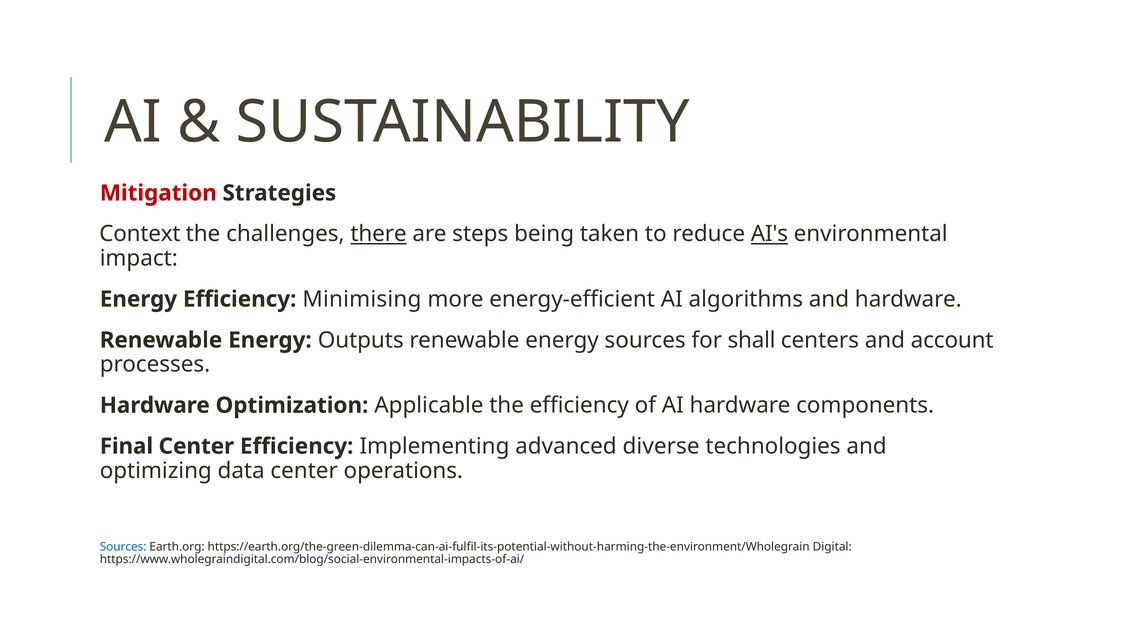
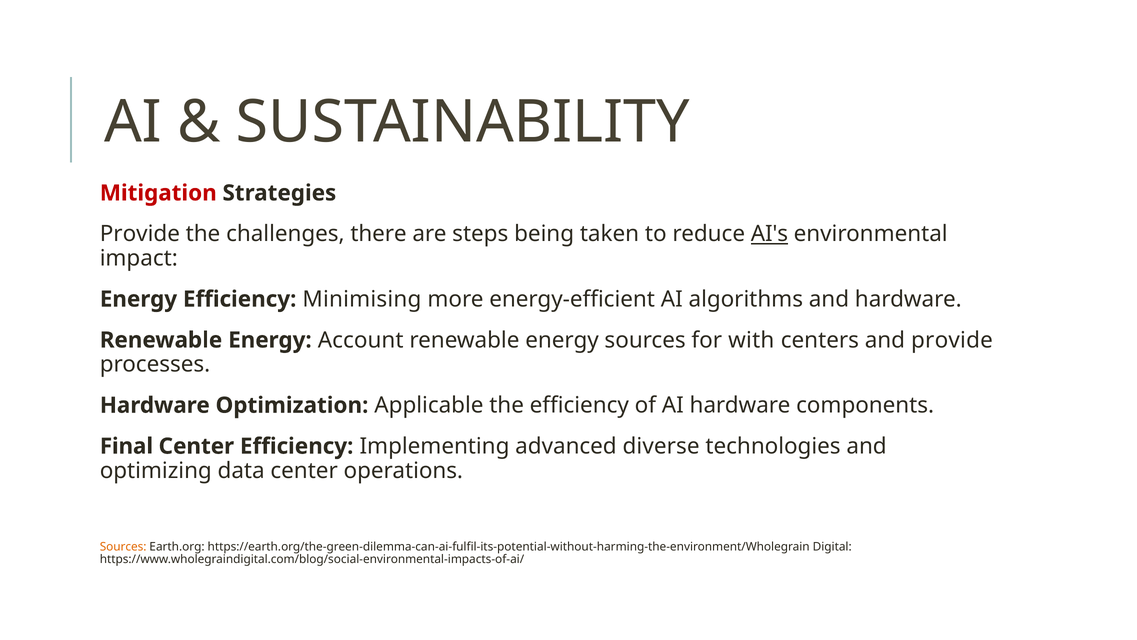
Context: Context -> Provide (140, 234)
there underline: present -> none (379, 234)
Outputs: Outputs -> Account (361, 340)
shall: shall -> with (751, 340)
and account: account -> provide (952, 340)
Sources colour: blue -> orange (123, 546)
